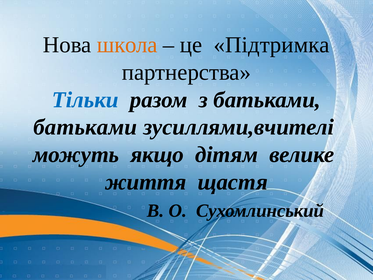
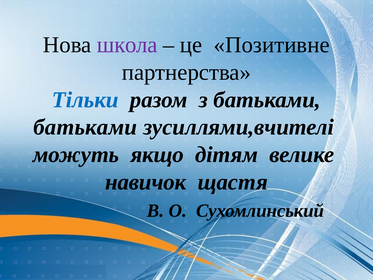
школа colour: orange -> purple (127, 45)
Підтримка: Підтримка -> Позитивне (272, 45)
життя: життя -> навичок (146, 182)
